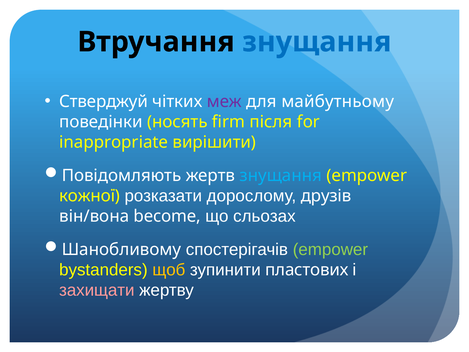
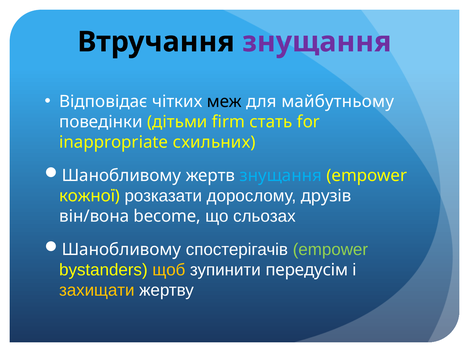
знущання colour: blue -> purple (317, 42)
Стверджуй: Стверджуй -> Відповідає (103, 101)
меж colour: purple -> black (224, 101)
носять: носять -> дітьми (177, 122)
після: після -> стать (271, 122)
вирішити: вирішити -> схильних (214, 142)
Повідомляють: Повідомляють -> Шанобливому (121, 175)
пластових: пластових -> передусім (307, 270)
захищати colour: pink -> yellow (97, 290)
